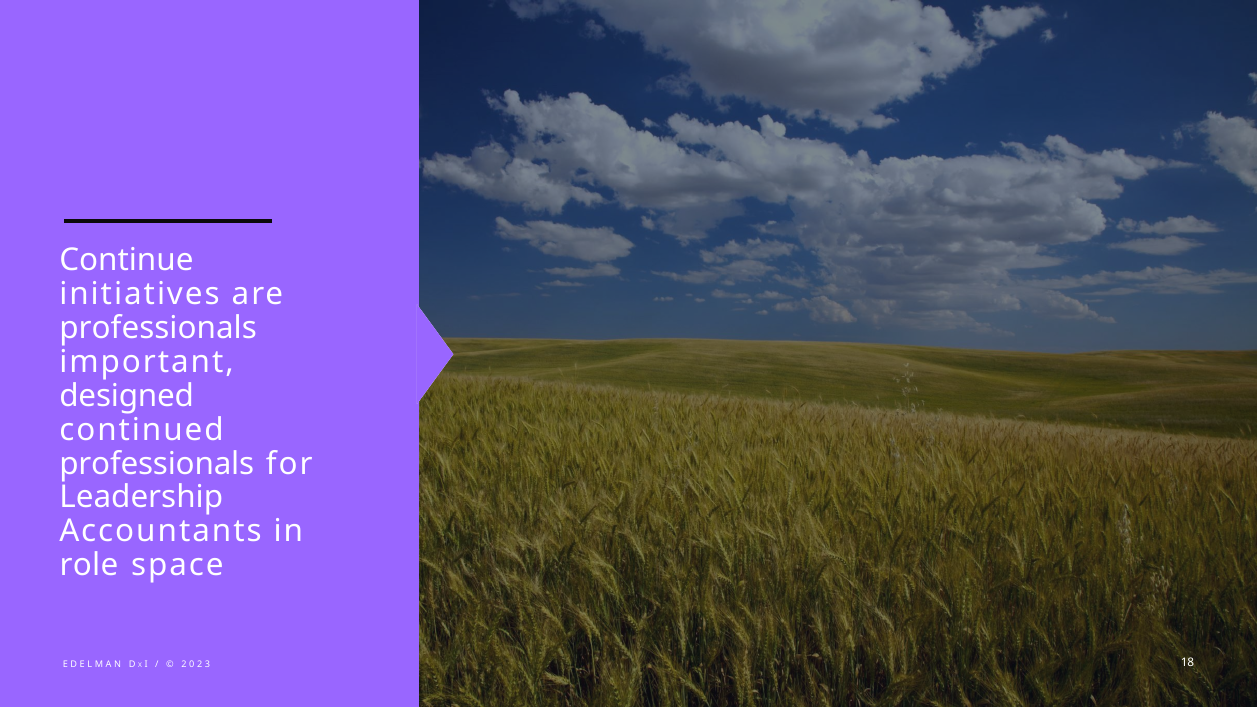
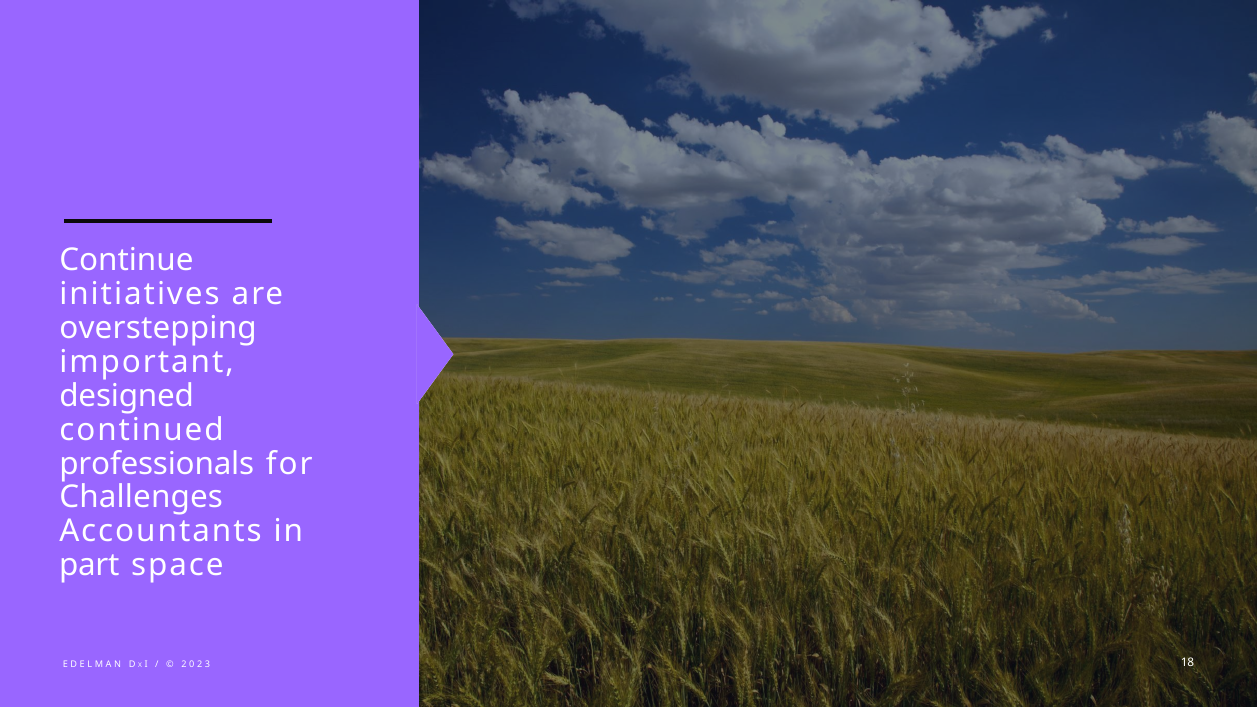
professionals: professionals -> overstepping (158, 328)
Leadership: Leadership -> Challenges (141, 498)
role: role -> part (89, 565)
